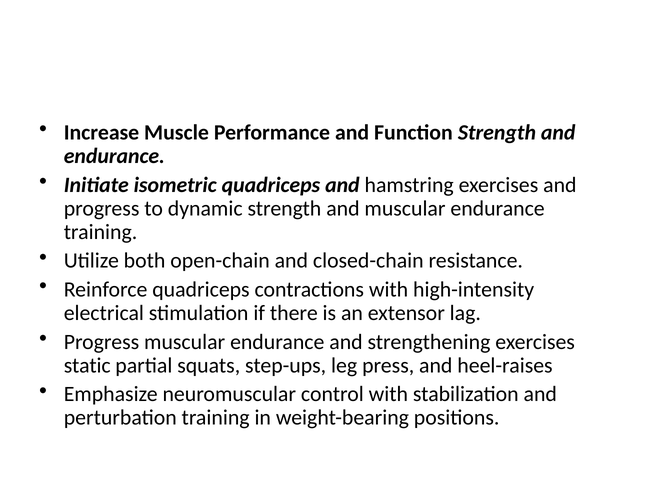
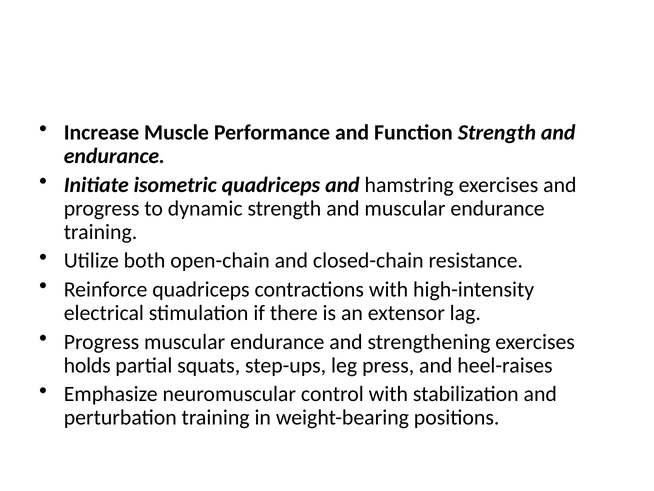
static: static -> holds (87, 365)
